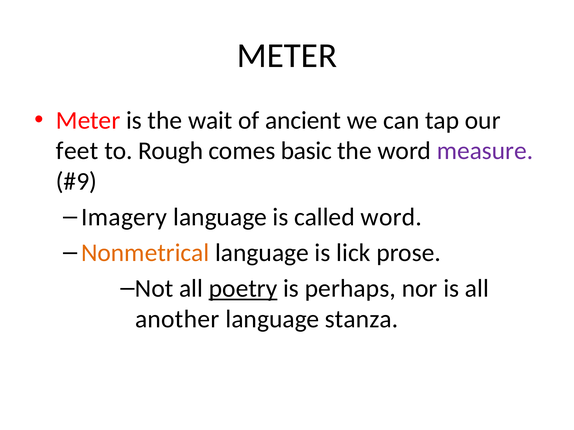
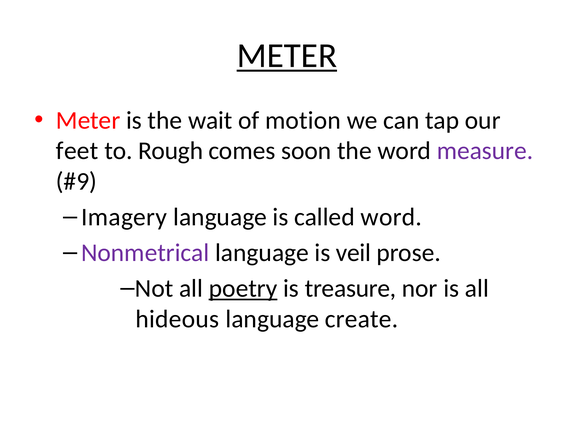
METER underline: none -> present (287, 56)
ancient: ancient -> motion (303, 120)
basic: basic -> soon (306, 151)
Nonmetrical colour: orange -> purple (145, 253)
lick: lick -> veil (354, 253)
perhaps: perhaps -> treasure (351, 289)
another: another -> hideous (177, 319)
stanza: stanza -> create (362, 319)
